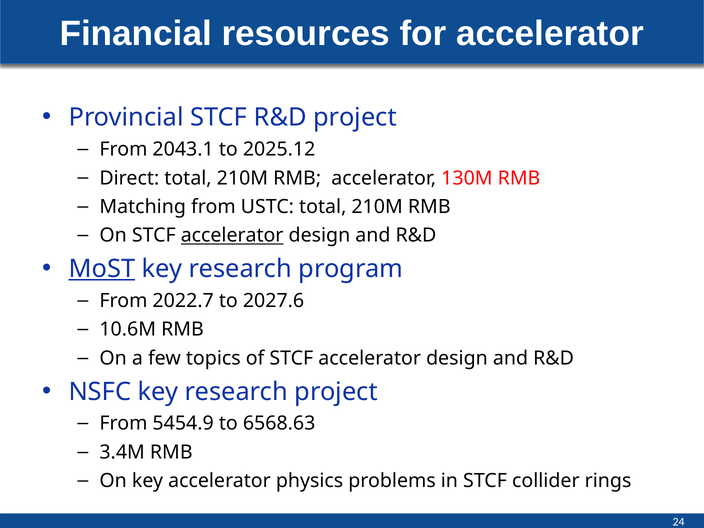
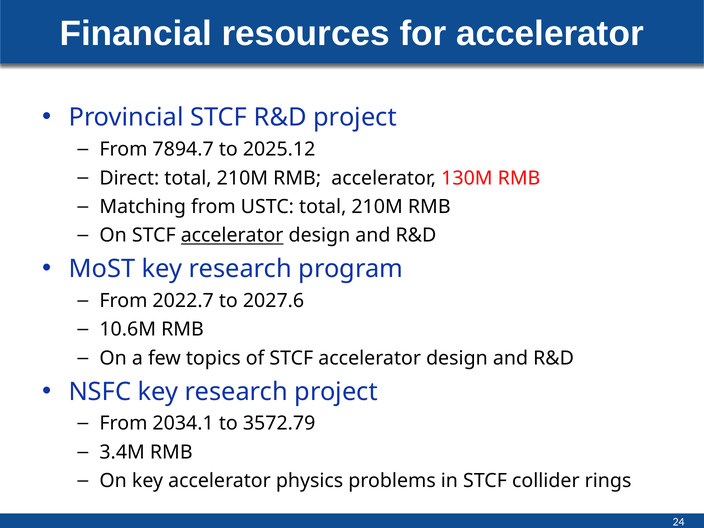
2043.1: 2043.1 -> 7894.7 (183, 149)
MoST underline: present -> none (102, 269)
5454.9: 5454.9 -> 2034.1 (183, 423)
6568.63: 6568.63 -> 3572.79 (279, 423)
